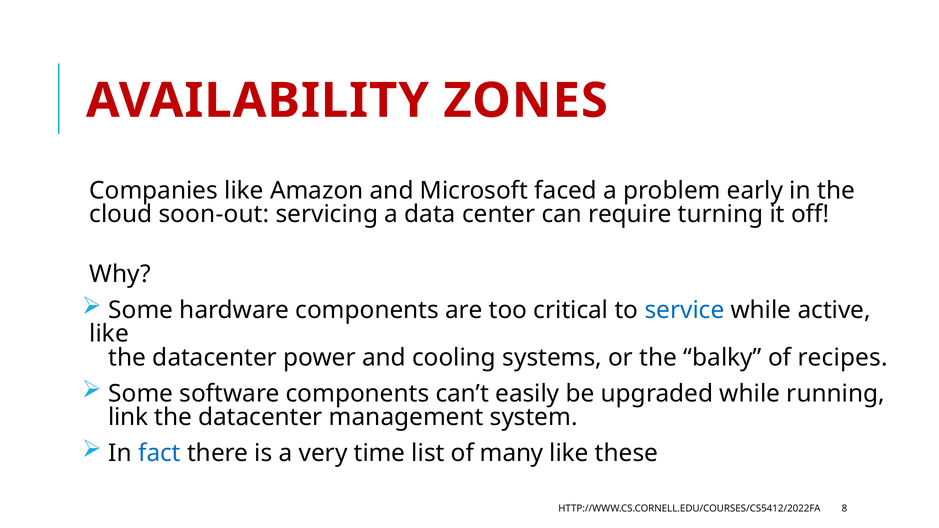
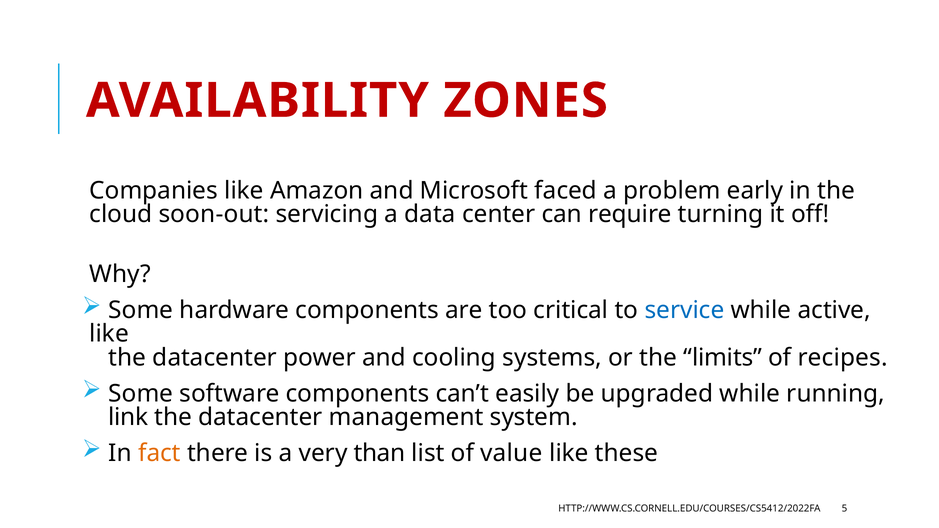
balky: balky -> limits (723, 358)
fact colour: blue -> orange (159, 454)
time: time -> than (380, 454)
many: many -> value (511, 454)
8: 8 -> 5 (845, 509)
